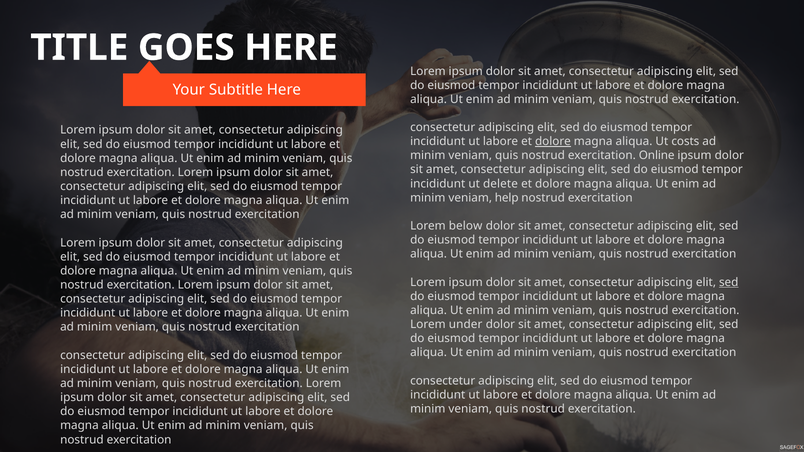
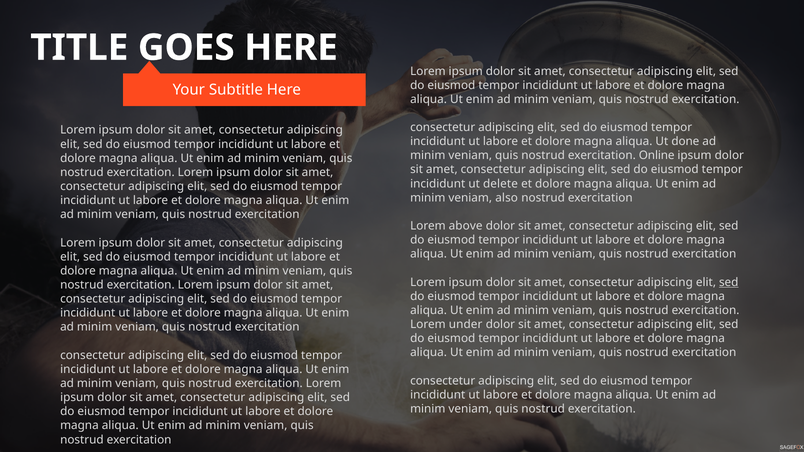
dolore underline: present -> none (553, 142)
costs: costs -> done (685, 142)
help: help -> also (507, 198)
below: below -> above (466, 226)
